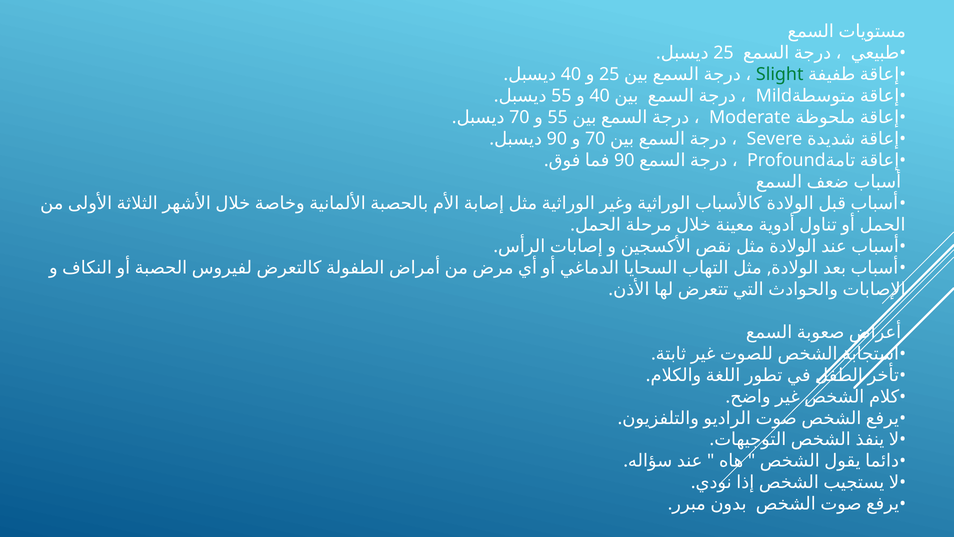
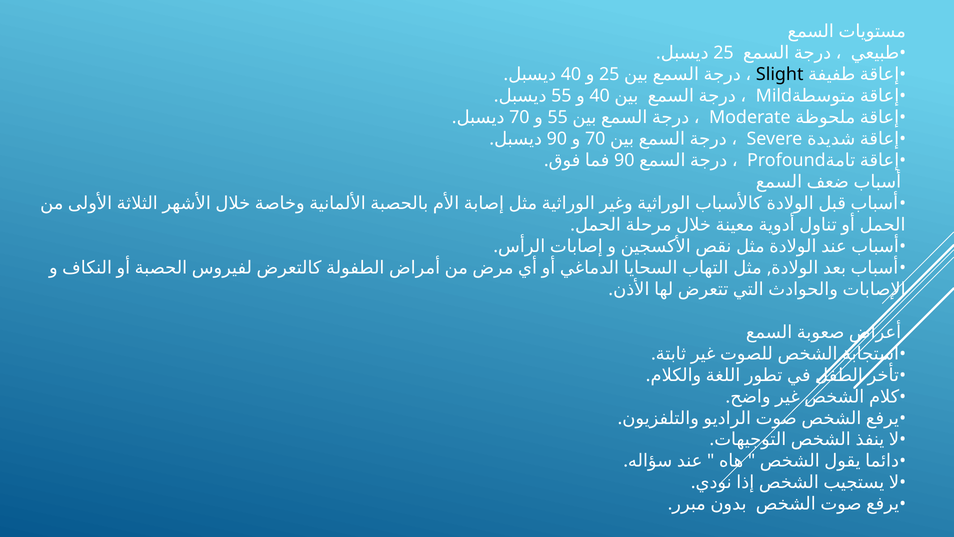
Slight colour: green -> black (780, 74)
